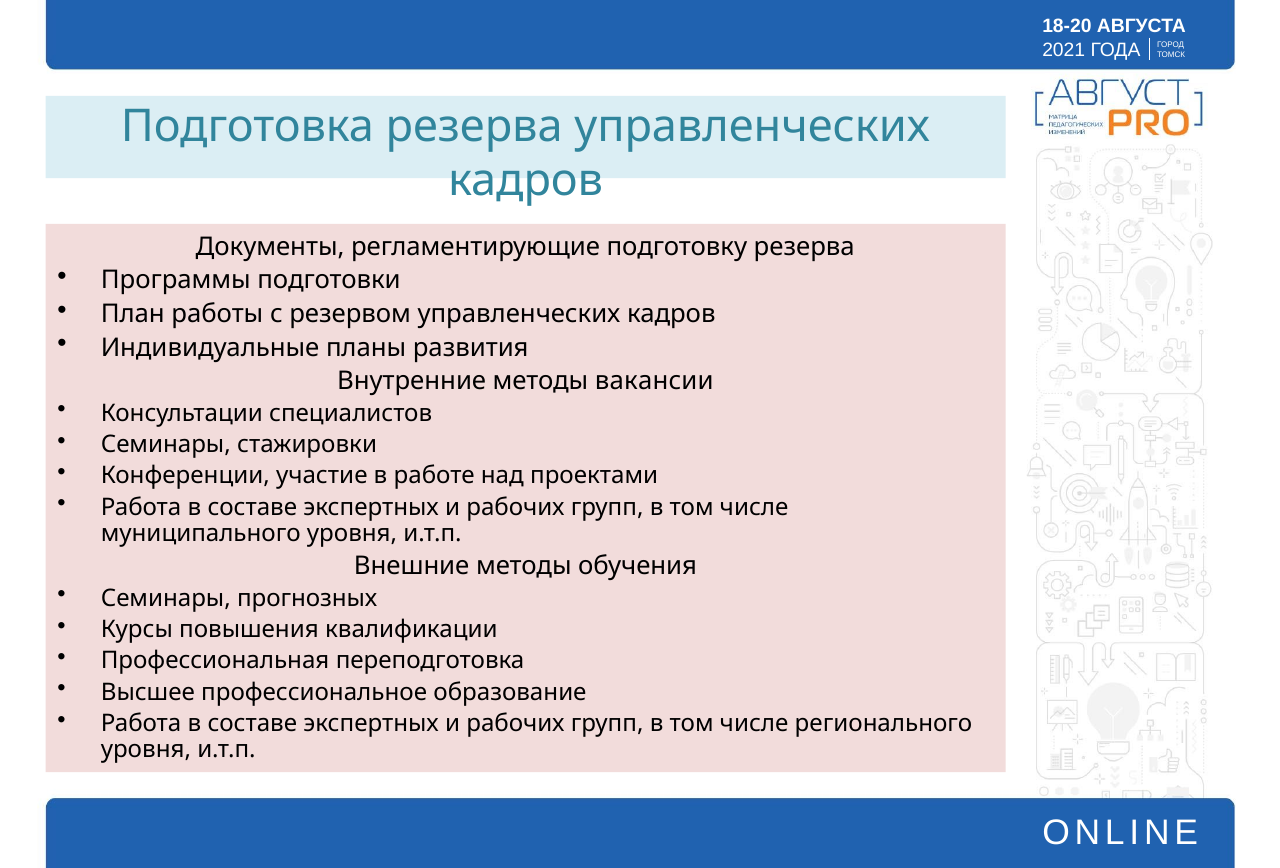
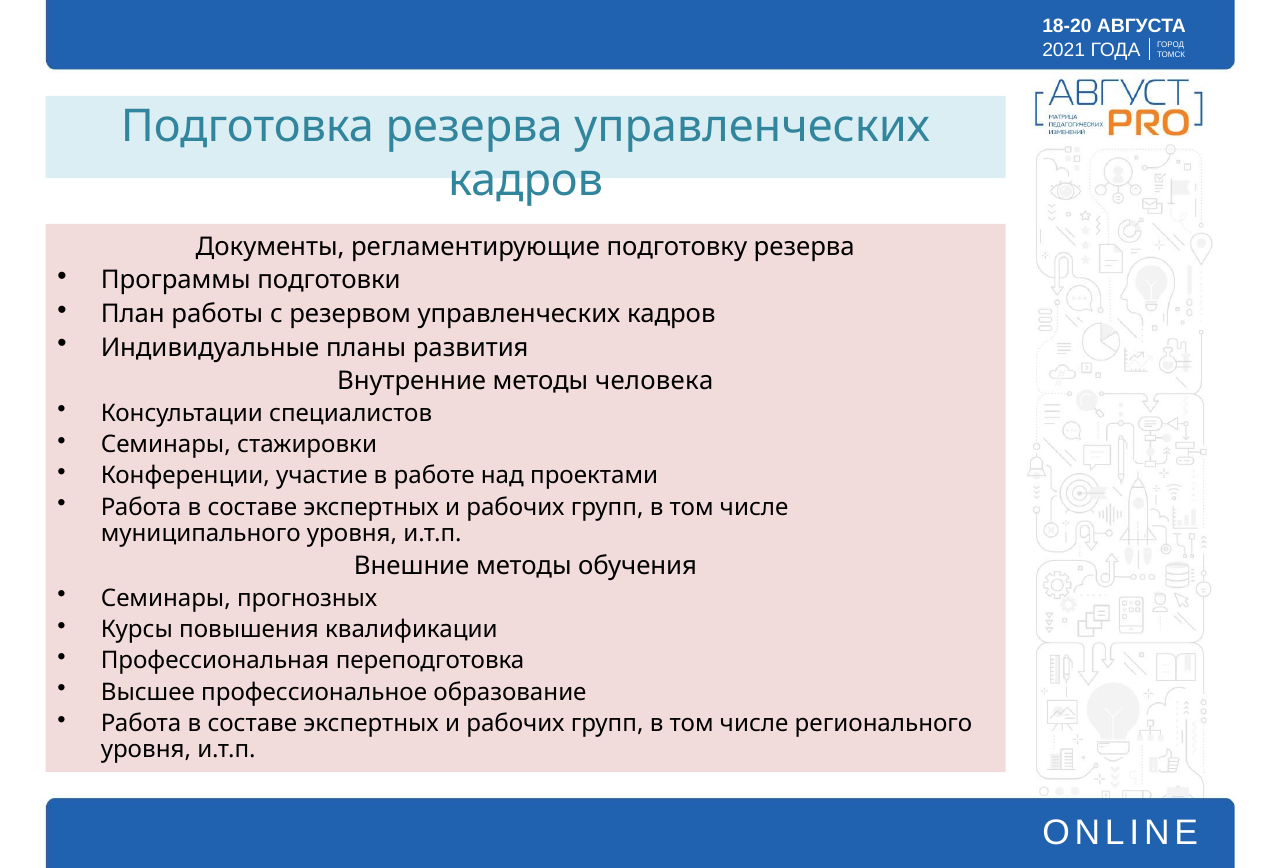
вакансии: вакансии -> человека (654, 381)
